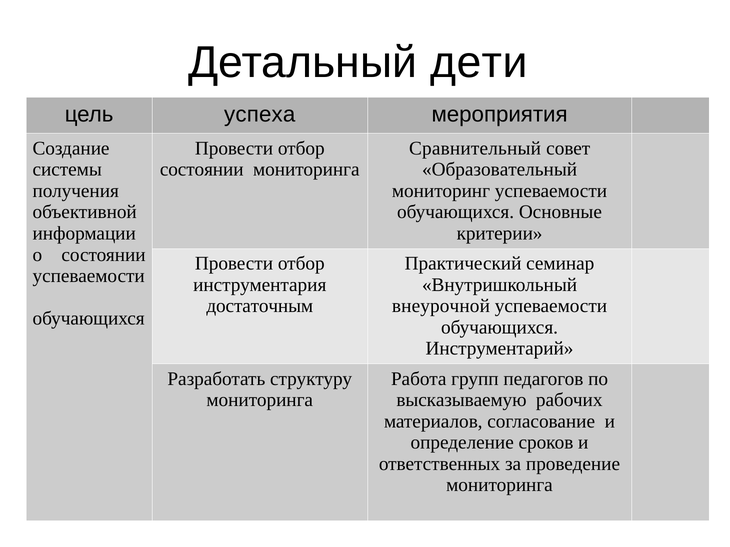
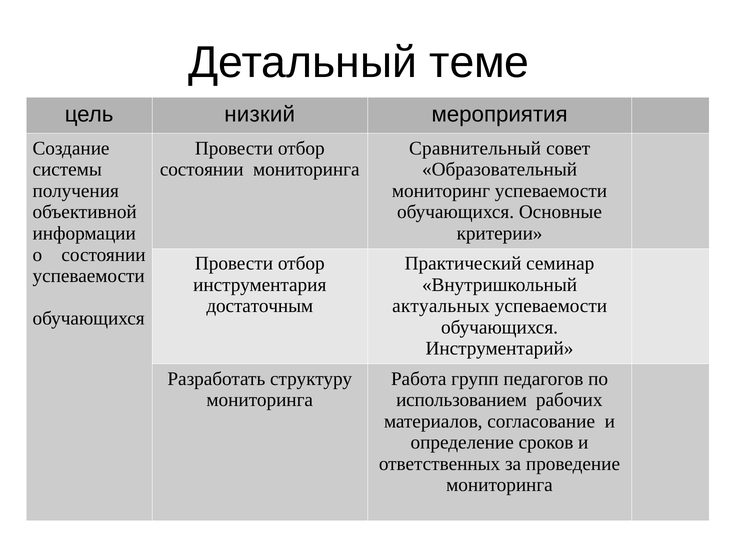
дети: дети -> теме (479, 63)
успеха: успеха -> низкий (260, 115)
внеурочной: внеурочной -> актуальных (441, 306)
высказываемую: высказываемую -> использованием (462, 400)
